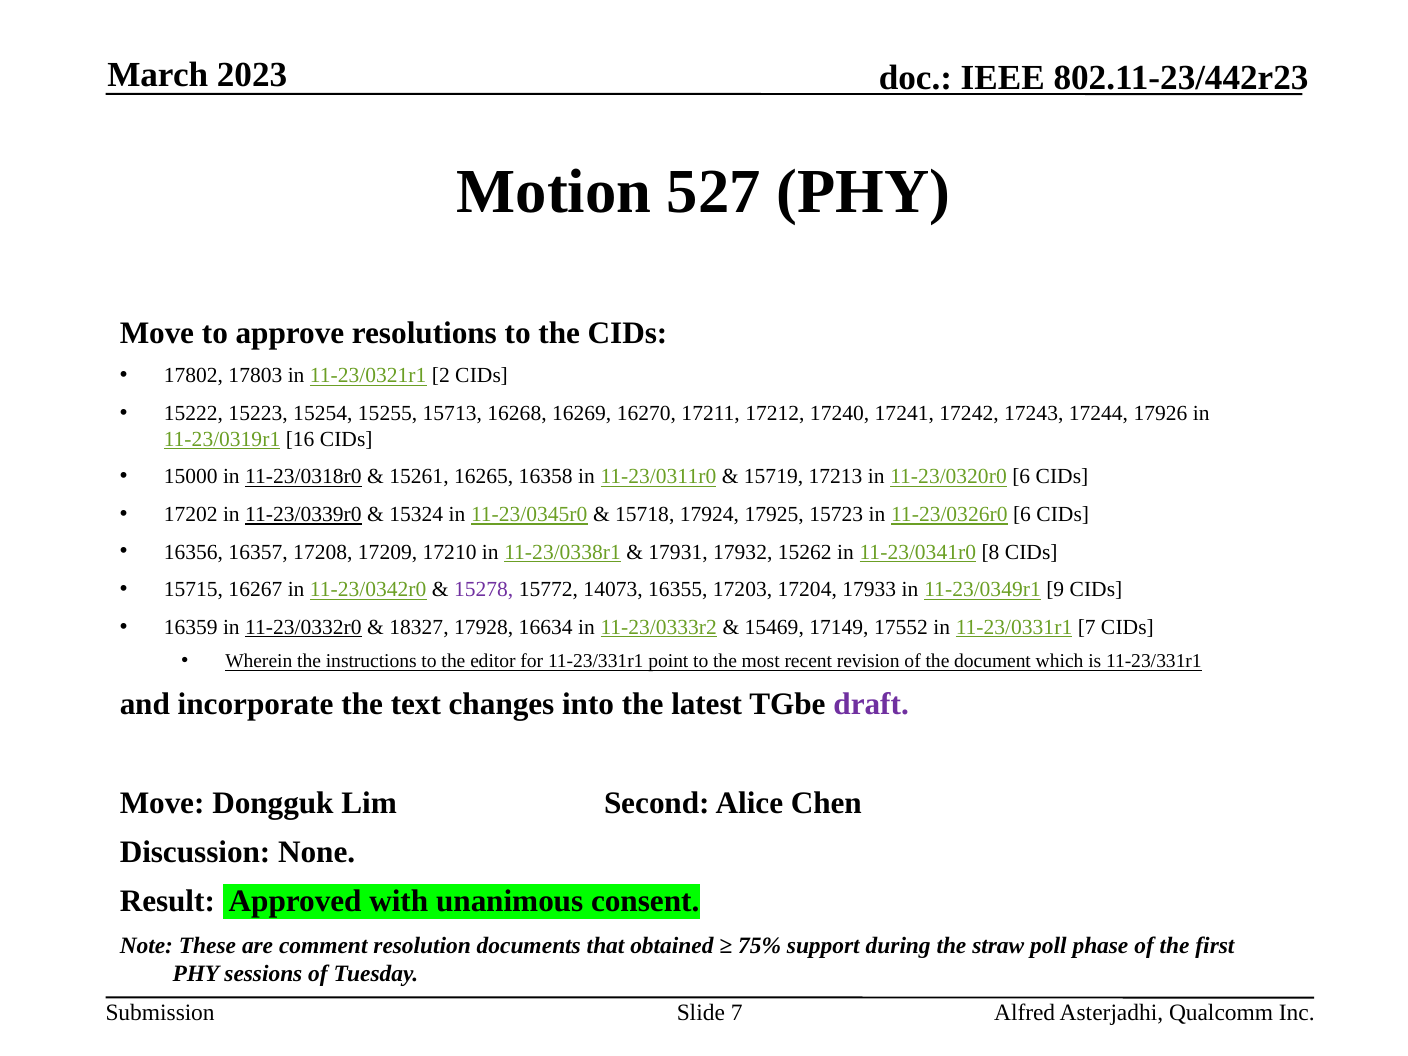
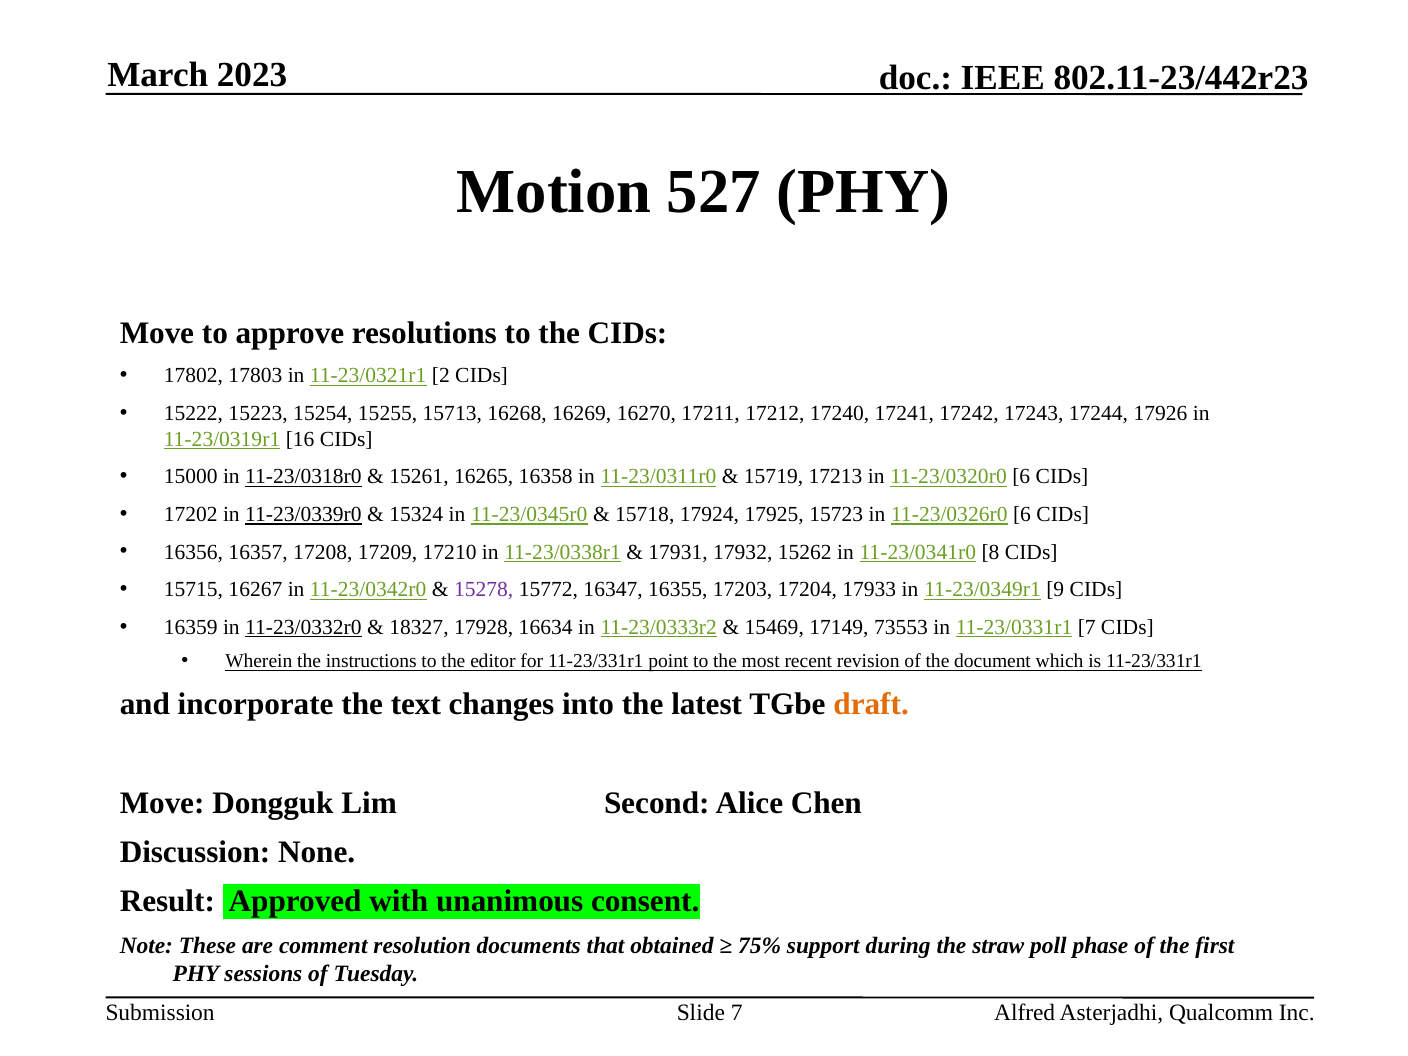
14073: 14073 -> 16347 (613, 590)
17552: 17552 -> 73553 (901, 627)
draft colour: purple -> orange (871, 705)
